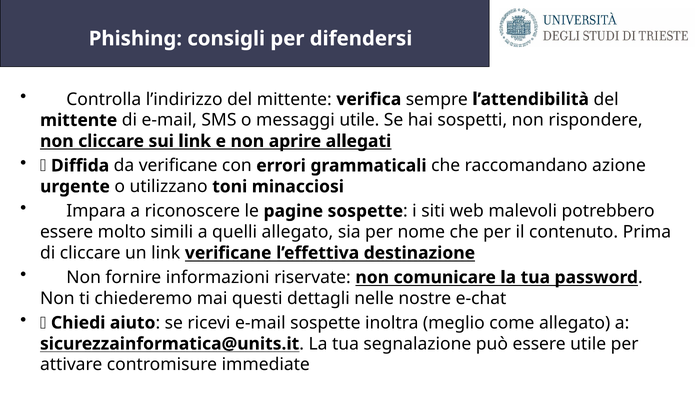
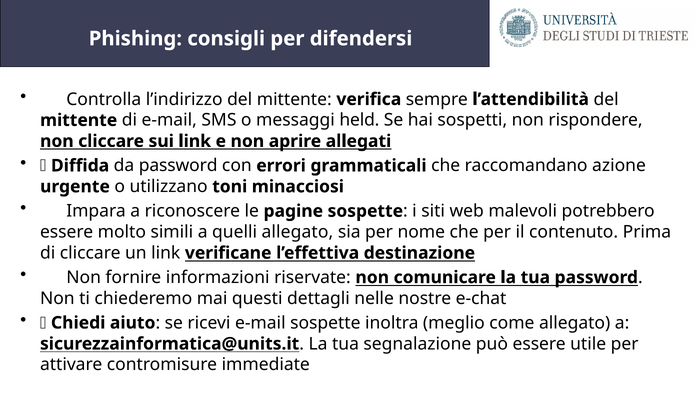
messaggi utile: utile -> held (359, 120)
da verificane: verificane -> password (178, 166)
